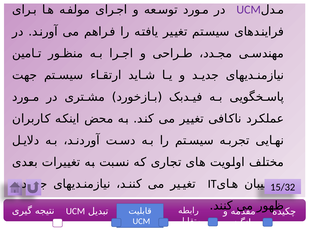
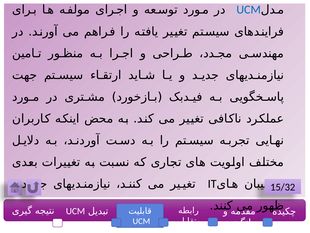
UCM colour: purple -> blue (249, 10)
